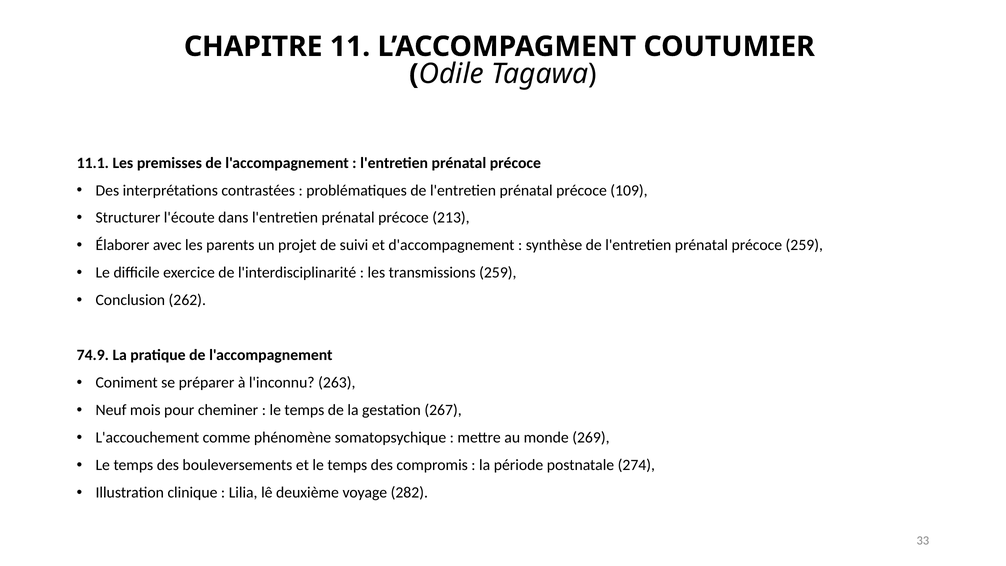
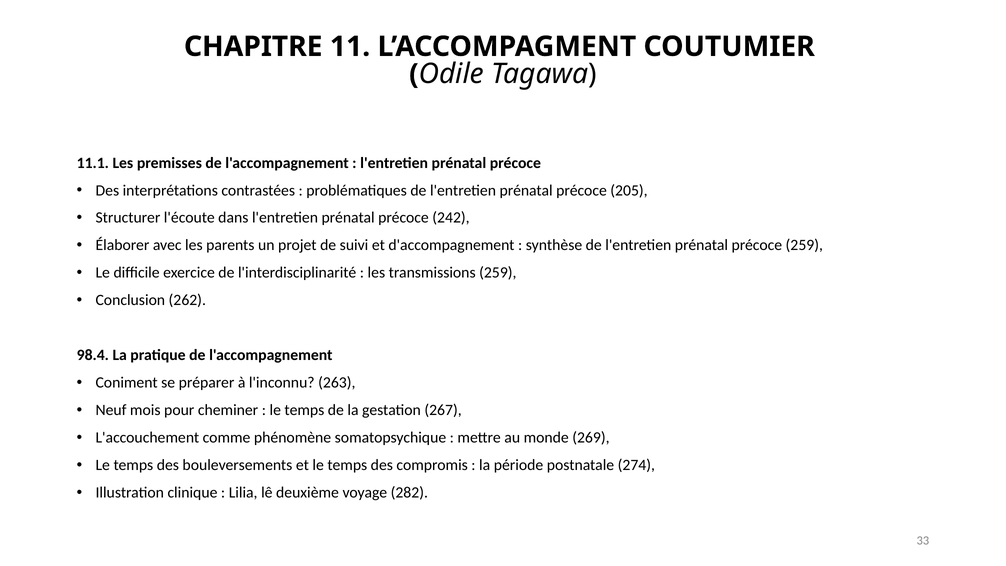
109: 109 -> 205 (629, 190)
213: 213 -> 242 (451, 218)
74.9: 74.9 -> 98.4 (93, 355)
